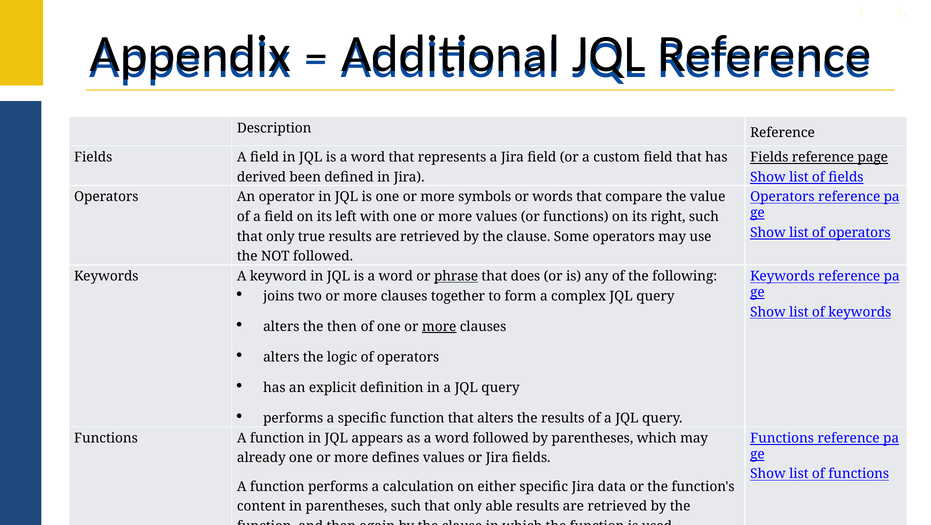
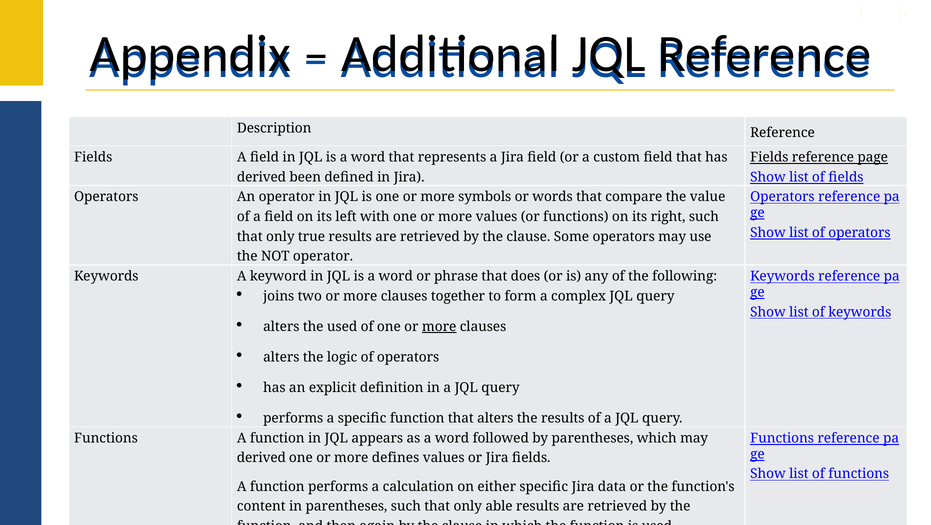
NOT followed: followed -> operator (323, 256)
phrase underline: present -> none (456, 276)
the then: then -> used (342, 327)
already: already -> derived (261, 458)
